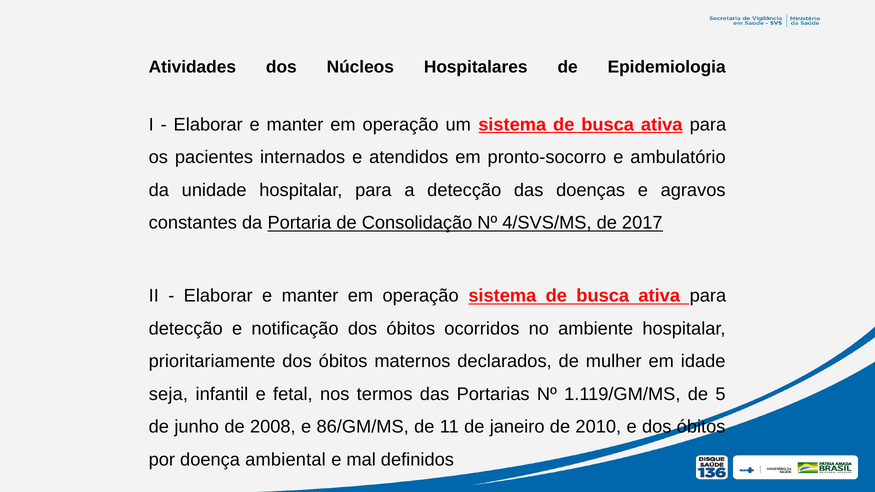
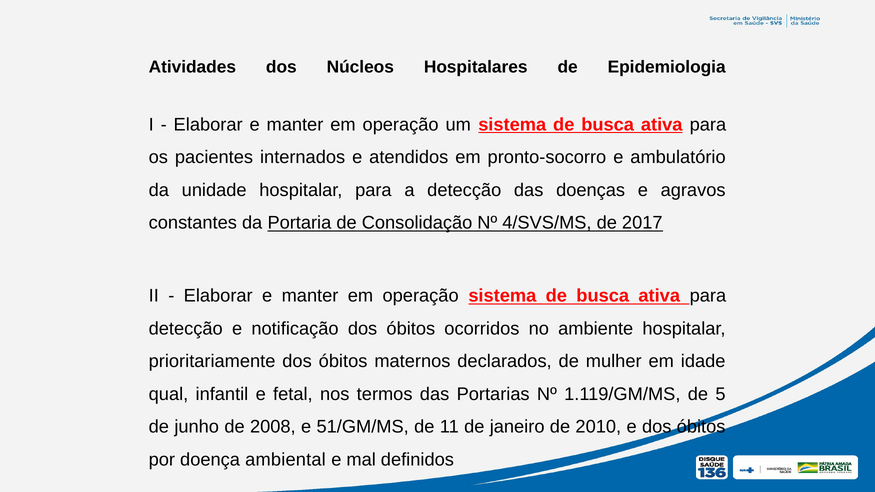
seja: seja -> qual (168, 394)
86/GM/MS: 86/GM/MS -> 51/GM/MS (363, 427)
